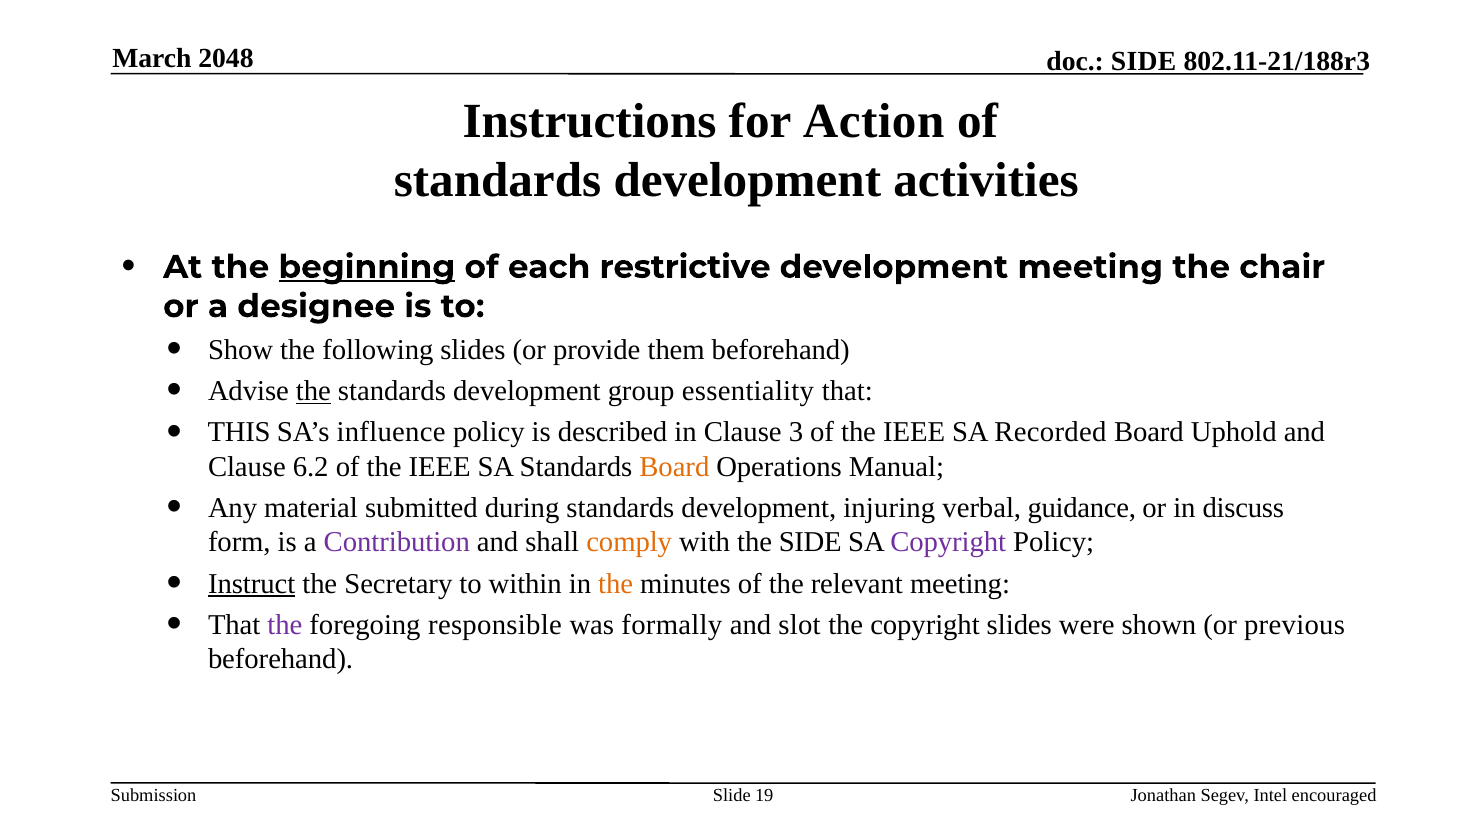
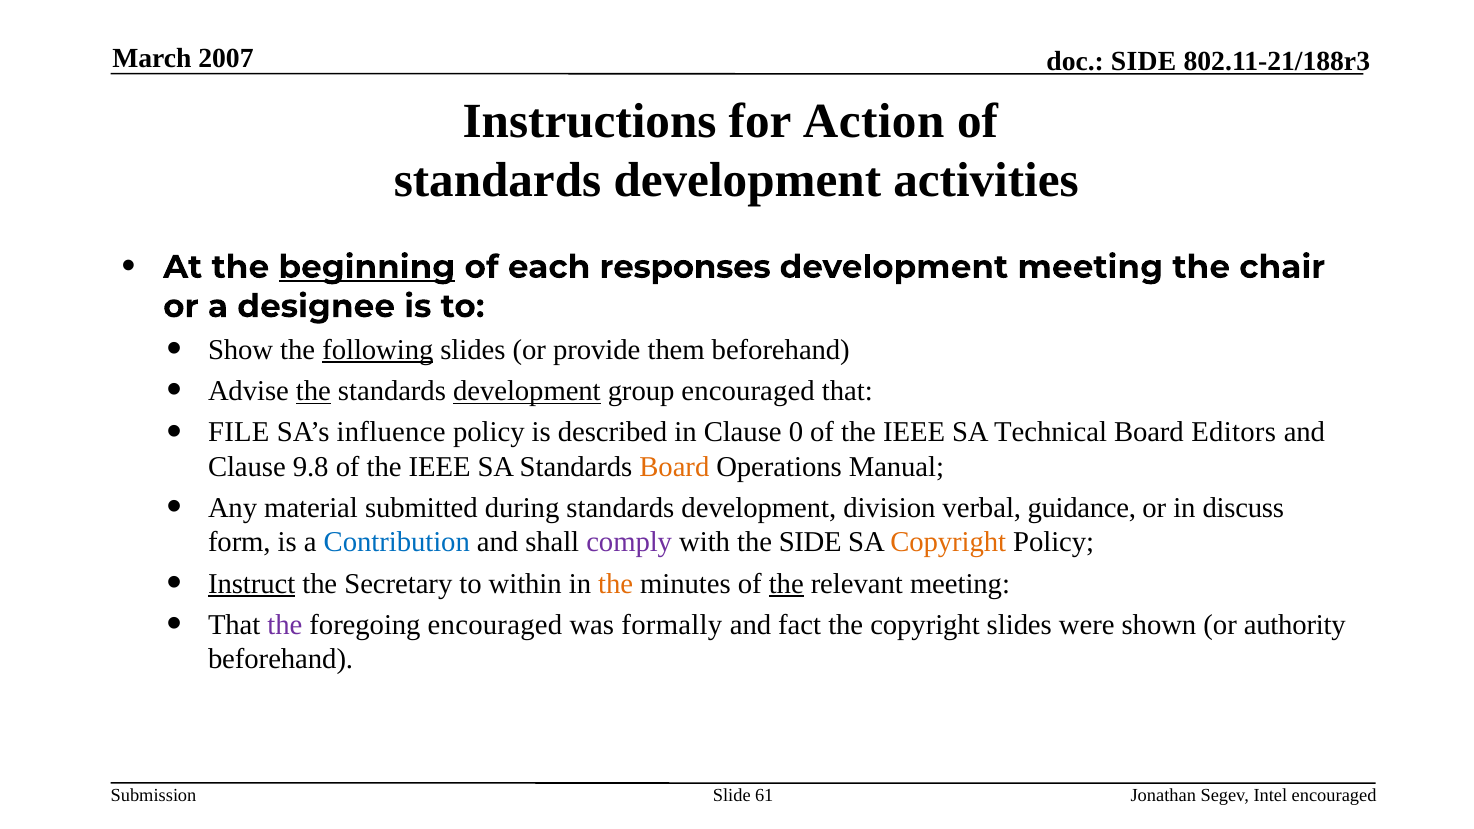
2048: 2048 -> 2007 (226, 59)
restrictive: restrictive -> responses (685, 267)
following underline: none -> present (378, 350)
development underline: none -> present (527, 391)
group essentiality: essentiality -> encouraged (748, 391)
THIS: THIS -> FILE (239, 432)
3: 3 -> 0 (796, 432)
Recorded: Recorded -> Technical (1051, 432)
Uphold: Uphold -> Editors (1234, 432)
6.2: 6.2 -> 9.8 (311, 467)
injuring: injuring -> division (889, 508)
Contribution colour: purple -> blue (397, 543)
comply colour: orange -> purple (629, 543)
Copyright colour: purple -> orange (948, 543)
the underline: none -> present (786, 584)
foregoing responsible: responsible -> encouraged (495, 625)
slot: slot -> fact (800, 625)
previous: previous -> authority (1295, 625)
19: 19 -> 61 (764, 795)
